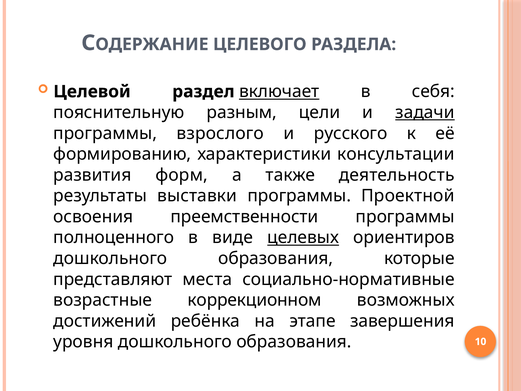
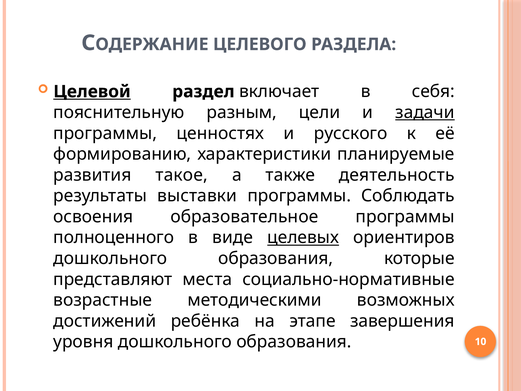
Целевой underline: none -> present (92, 92)
включает underline: present -> none (279, 92)
взрослого: взрослого -> ценностях (220, 133)
консультации: консультации -> планируемые (396, 154)
форм: форм -> такое (182, 175)
Проектной: Проектной -> Соблюдать (408, 196)
преемственности: преемственности -> образовательное (244, 217)
коррекционном: коррекционном -> методическими (255, 300)
